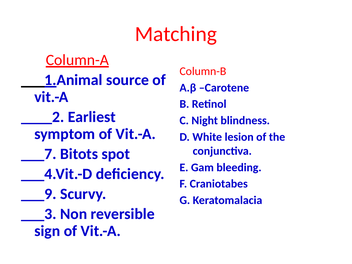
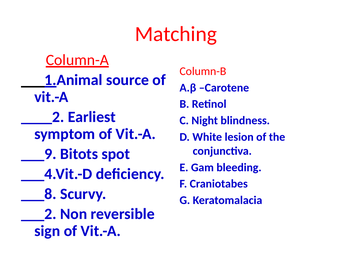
___7: ___7 -> ___9 (39, 154)
___9: ___9 -> ___8 (39, 194)
___3: ___3 -> ___2 (39, 214)
